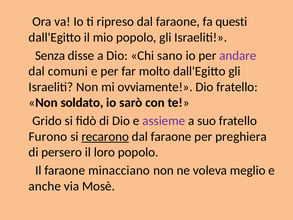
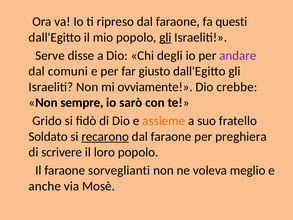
gli underline: none -> present (165, 37)
Senza: Senza -> Serve (50, 56)
sano: sano -> degli (170, 56)
molto: molto -> giusto (155, 71)
Dio fratello: fratello -> crebbe (237, 87)
soldato: soldato -> sempre (82, 102)
assieme colour: purple -> orange (164, 121)
Furono: Furono -> Soldato (48, 136)
persero: persero -> scrivere (62, 152)
minacciano: minacciano -> sorveglianti (119, 170)
